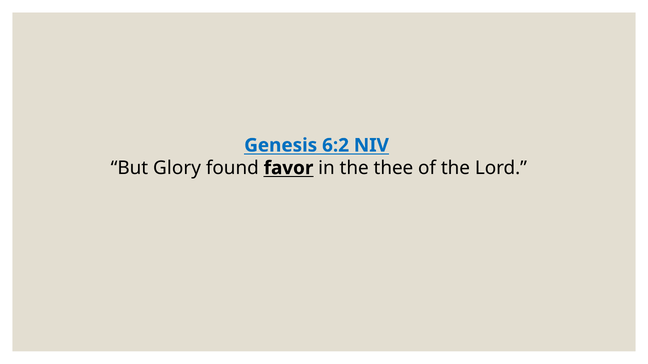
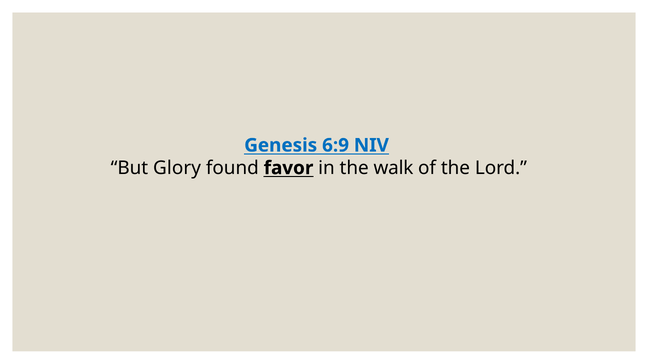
6:2: 6:2 -> 6:9 (336, 146)
thee: thee -> walk (394, 168)
